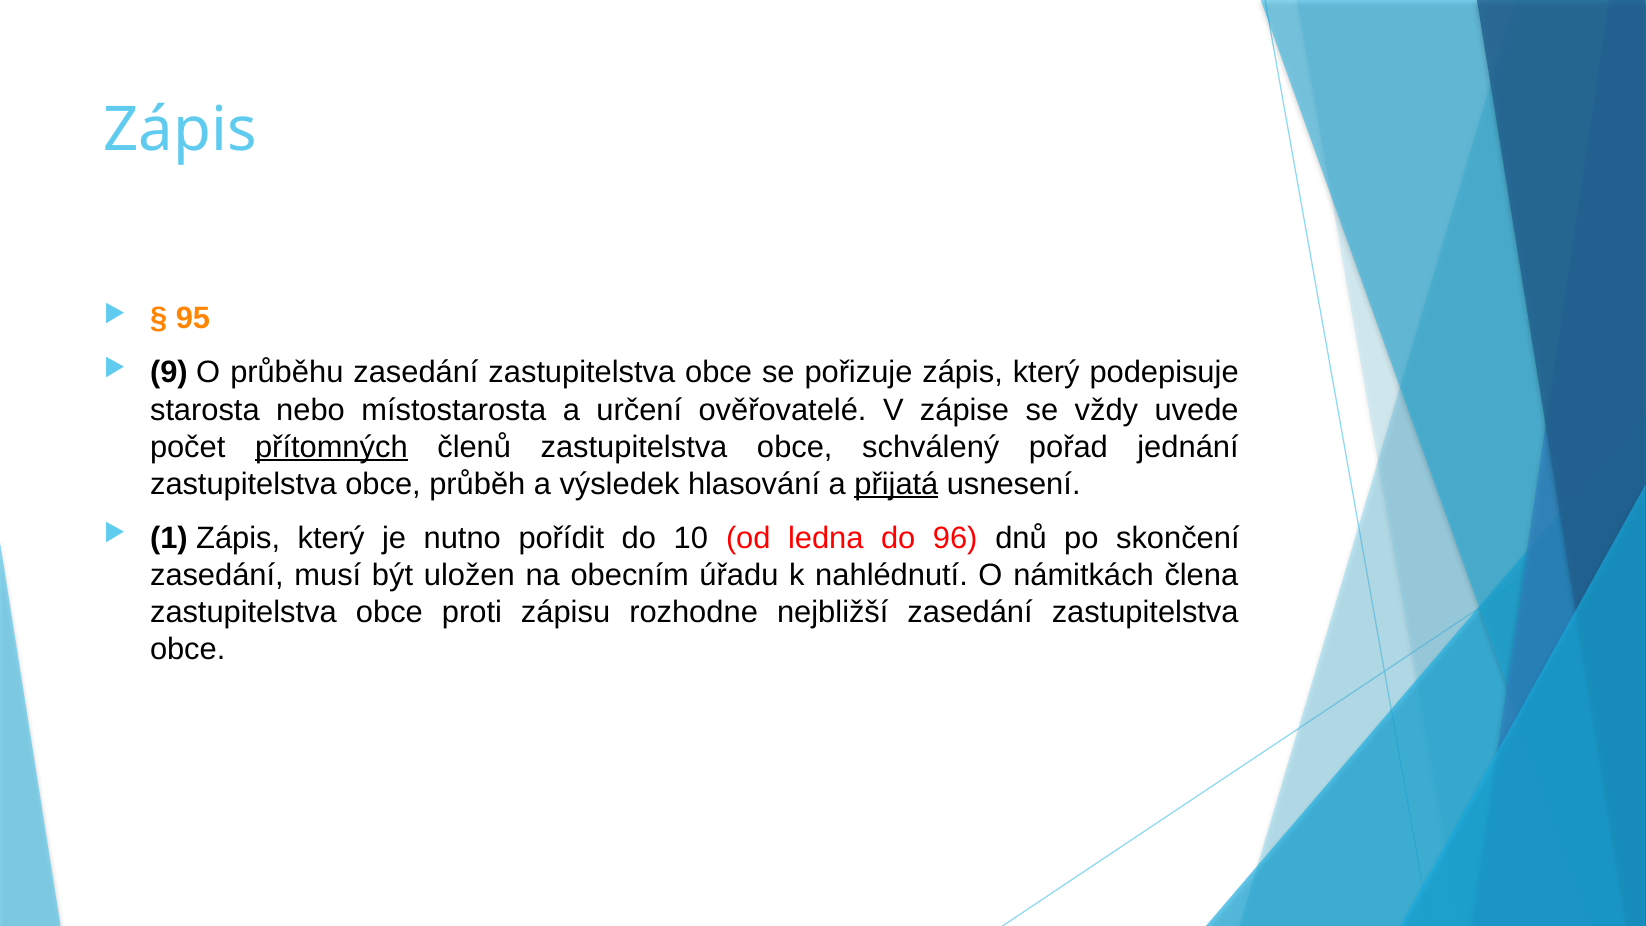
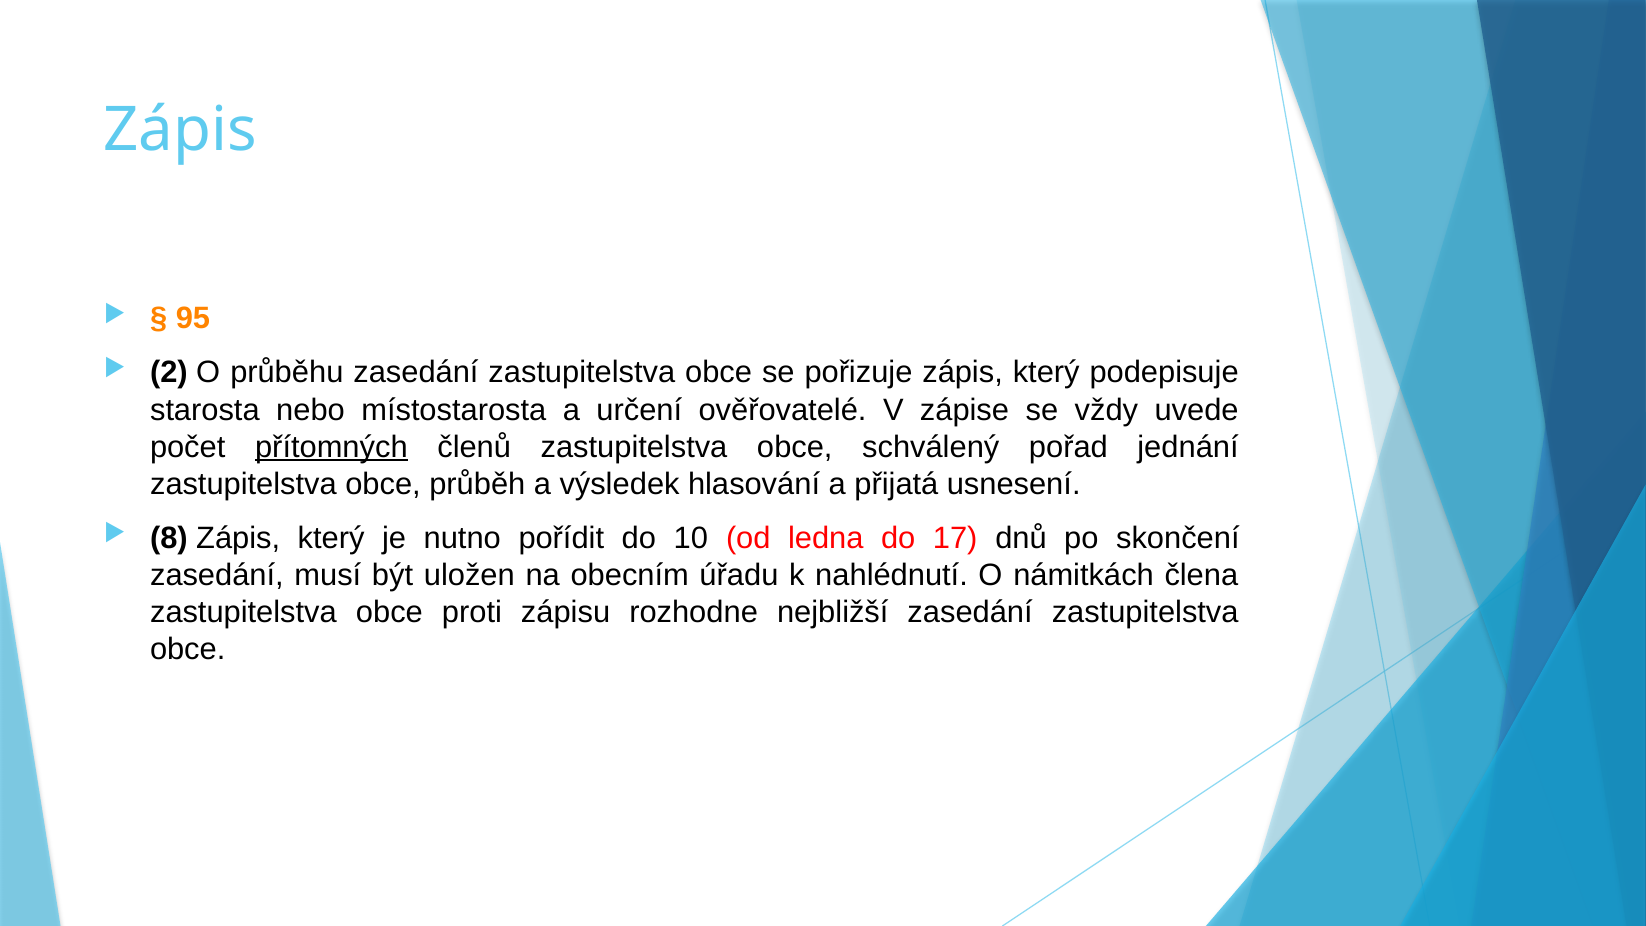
9: 9 -> 2 (169, 373)
přijatá underline: present -> none (896, 484)
1: 1 -> 8 (169, 538)
96: 96 -> 17 (955, 538)
